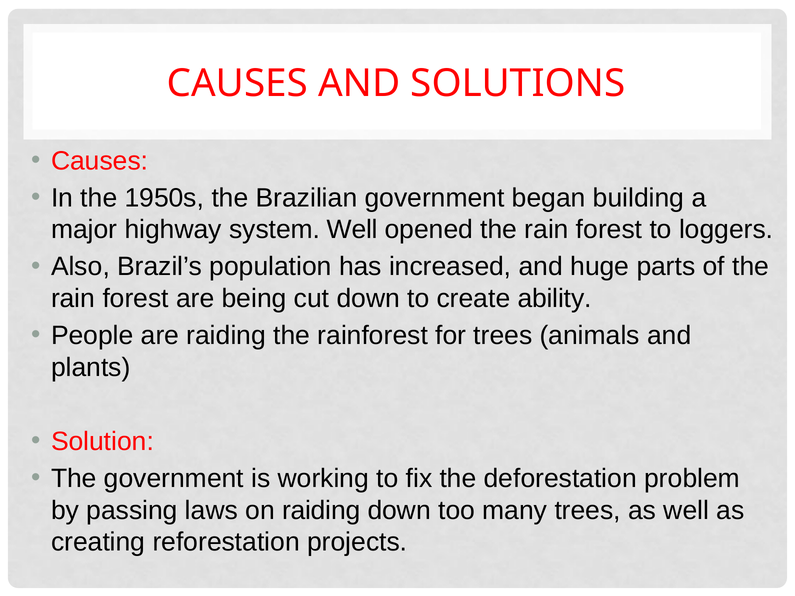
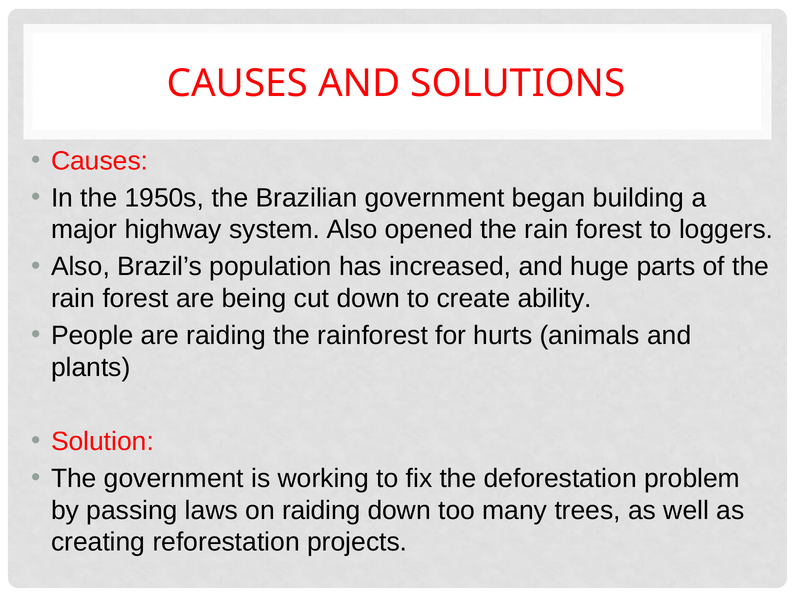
system Well: Well -> Also (352, 230)
for trees: trees -> hurts (503, 336)
